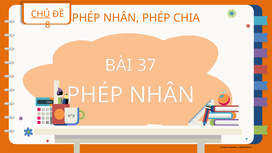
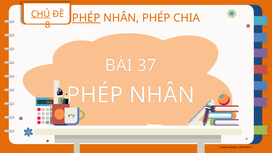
PHÉP underline: none -> present (86, 18)
